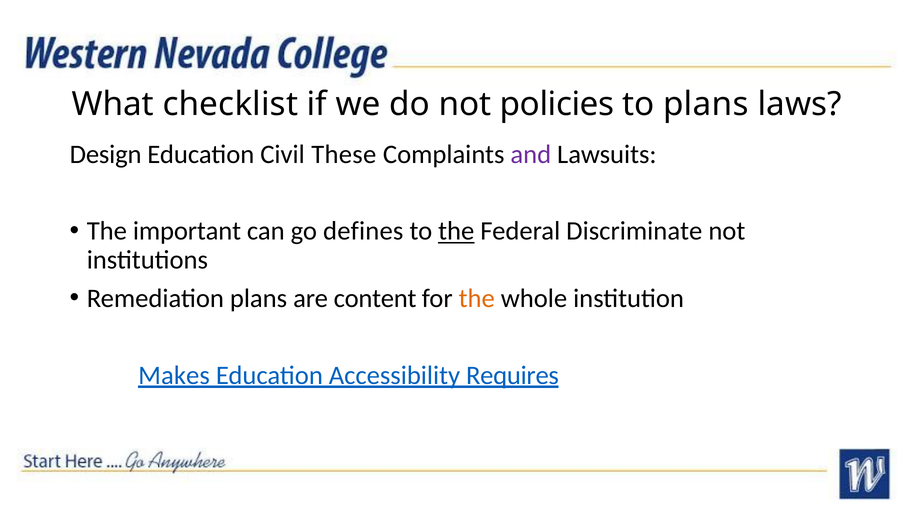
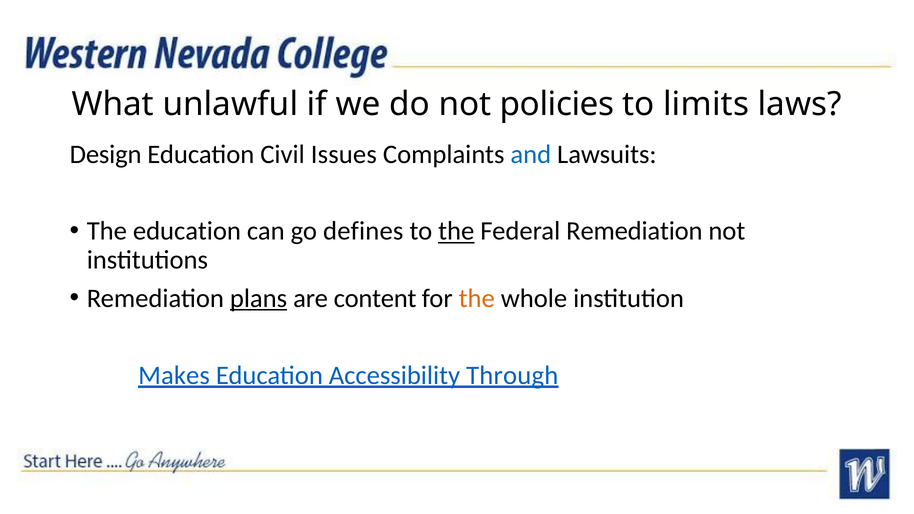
checklist: checklist -> unlawful (230, 104)
to plans: plans -> limits (706, 104)
These: These -> Issues (344, 155)
and colour: purple -> blue (531, 155)
The important: important -> education (187, 231)
Federal Discriminate: Discriminate -> Remediation (634, 231)
plans underline: none -> present (259, 298)
Requires: Requires -> Through (512, 375)
